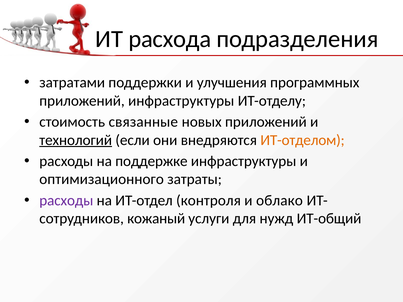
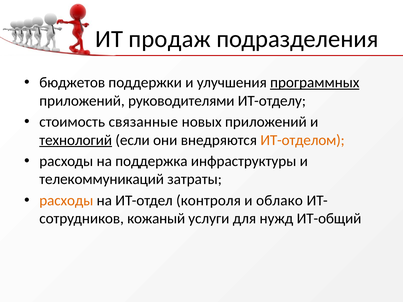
расхода: расхода -> продаж (170, 39)
затратами: затратами -> бюджетов (72, 83)
программных underline: none -> present (315, 83)
приложений инфраструктуры: инфраструктуры -> руководителями (181, 101)
поддержке: поддержке -> поддержка (151, 161)
оптимизационного: оптимизационного -> телекоммуникаций (102, 179)
расходы colour: purple -> orange (66, 201)
